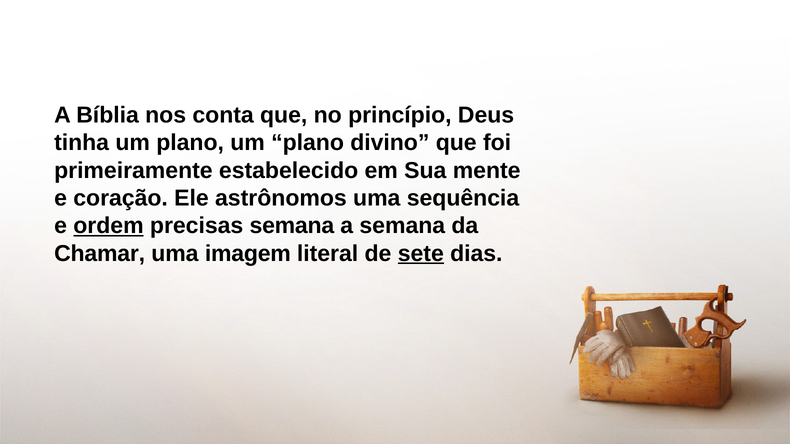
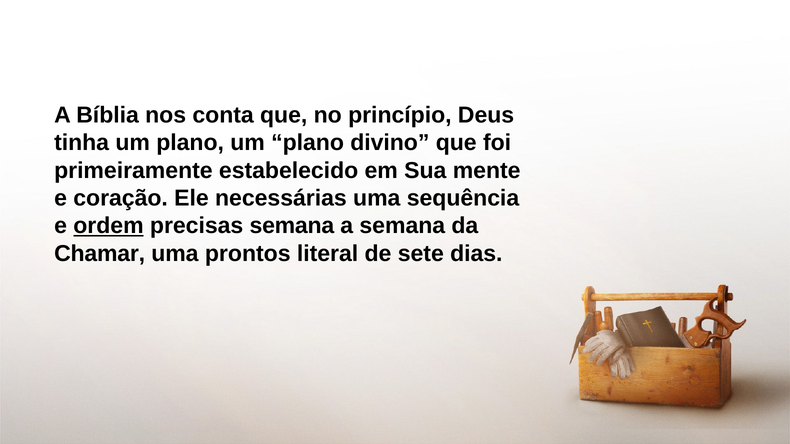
astrônomos: astrônomos -> necessárias (281, 198)
imagem: imagem -> prontos (248, 254)
sete underline: present -> none (421, 254)
